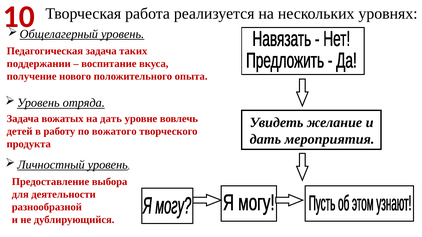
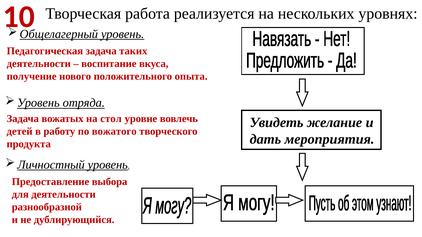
поддержании: поддержании -> деятельности (39, 64)
на дать: дать -> стол (111, 119)
